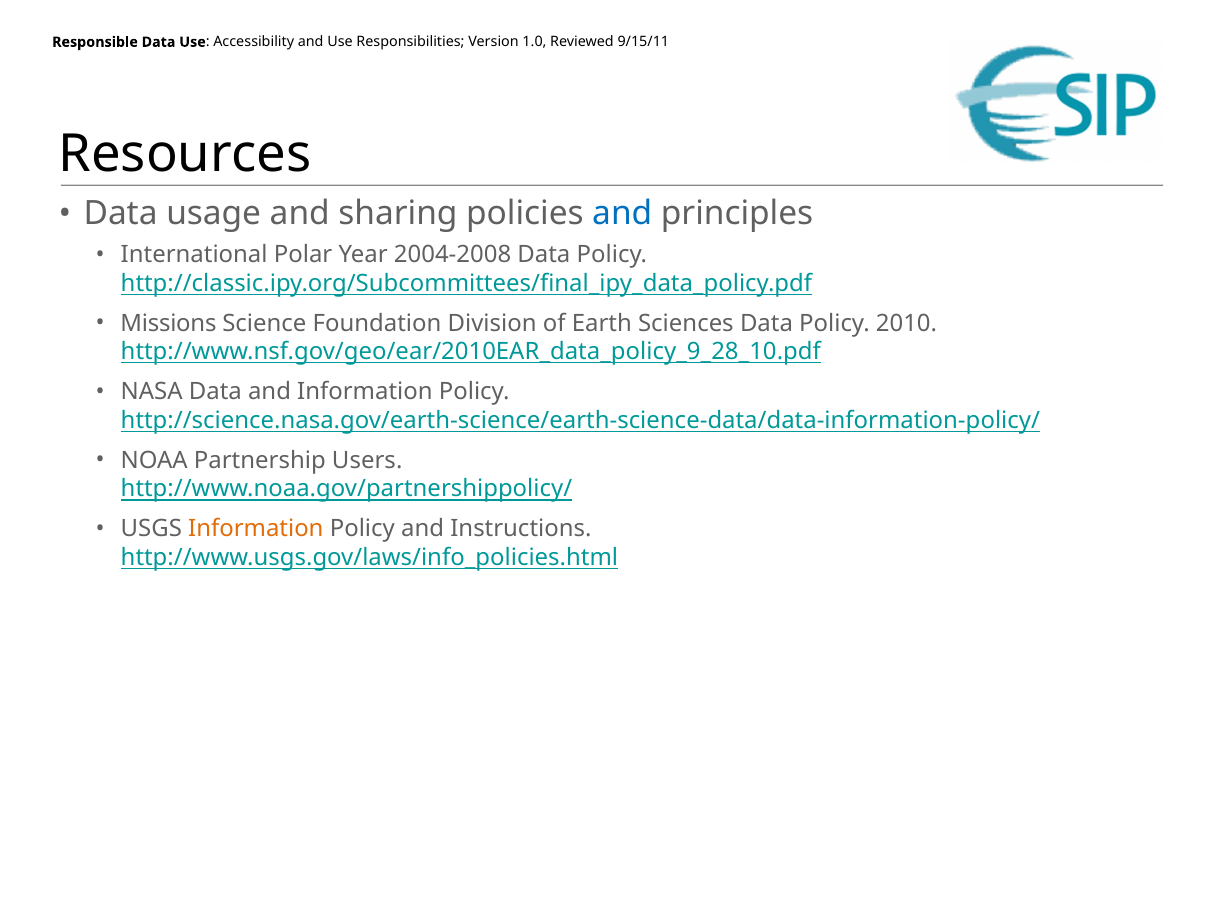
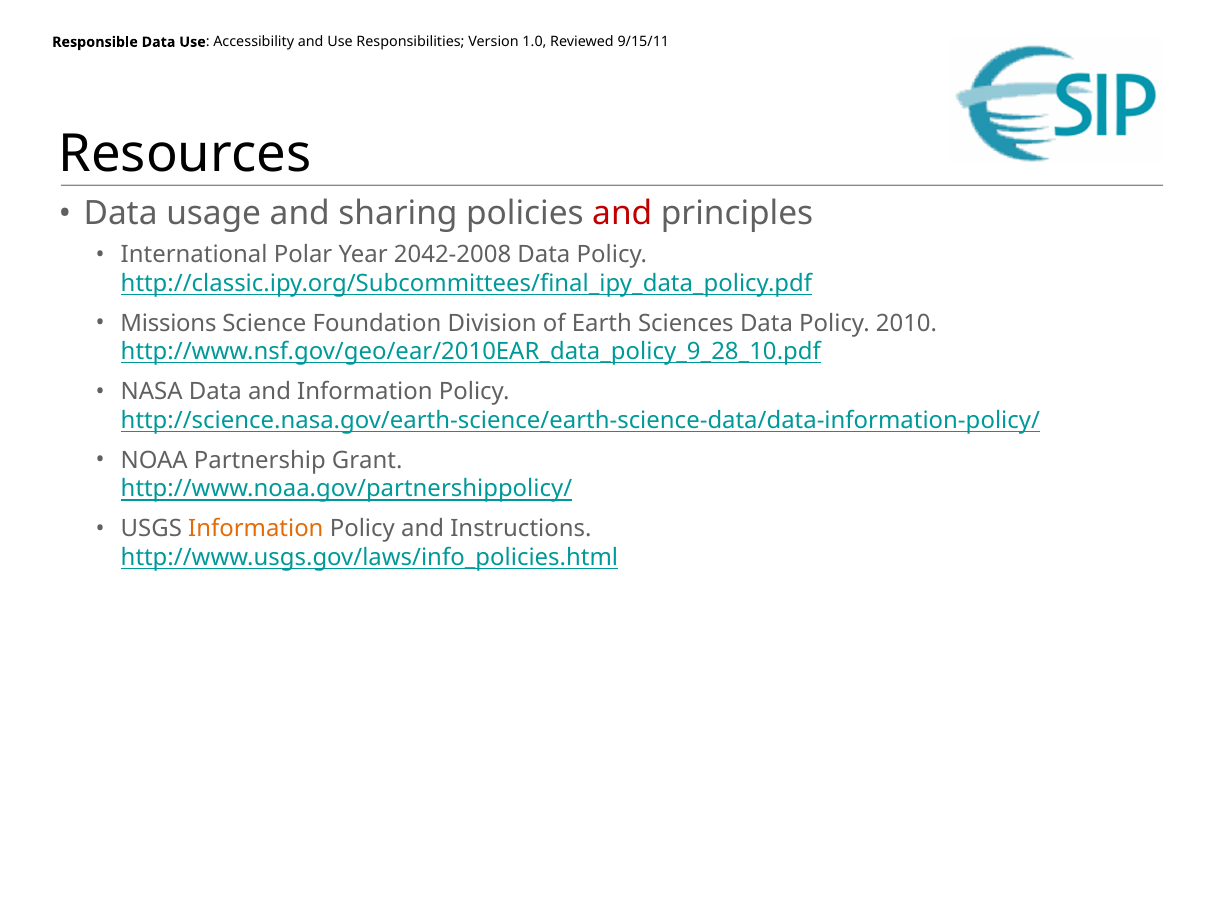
and colour: blue -> red (622, 214)
2004-2008: 2004-2008 -> 2042-2008 (453, 255)
Users: Users -> Grant (367, 460)
